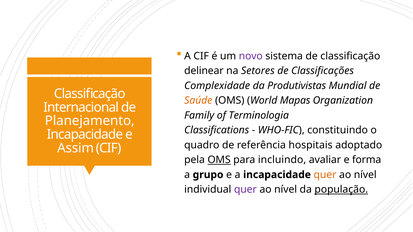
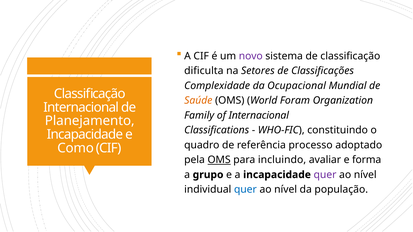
delinear: delinear -> dificulta (204, 71)
Produtivistas: Produtivistas -> Ocupacional (297, 86)
Mapas: Mapas -> Foram (295, 101)
of Terminologia: Terminologia -> Internacional (259, 115)
hospitais: hospitais -> processo (311, 145)
Assim: Assim -> Como (76, 148)
quer colour: orange -> purple (325, 175)
quer colour: purple -> blue (245, 190)
população underline: present -> none (341, 190)
